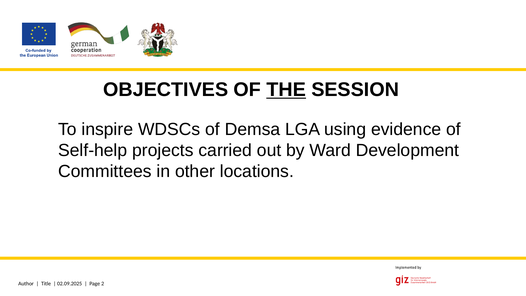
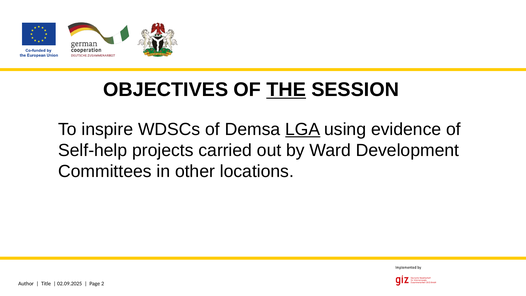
LGA underline: none -> present (303, 129)
